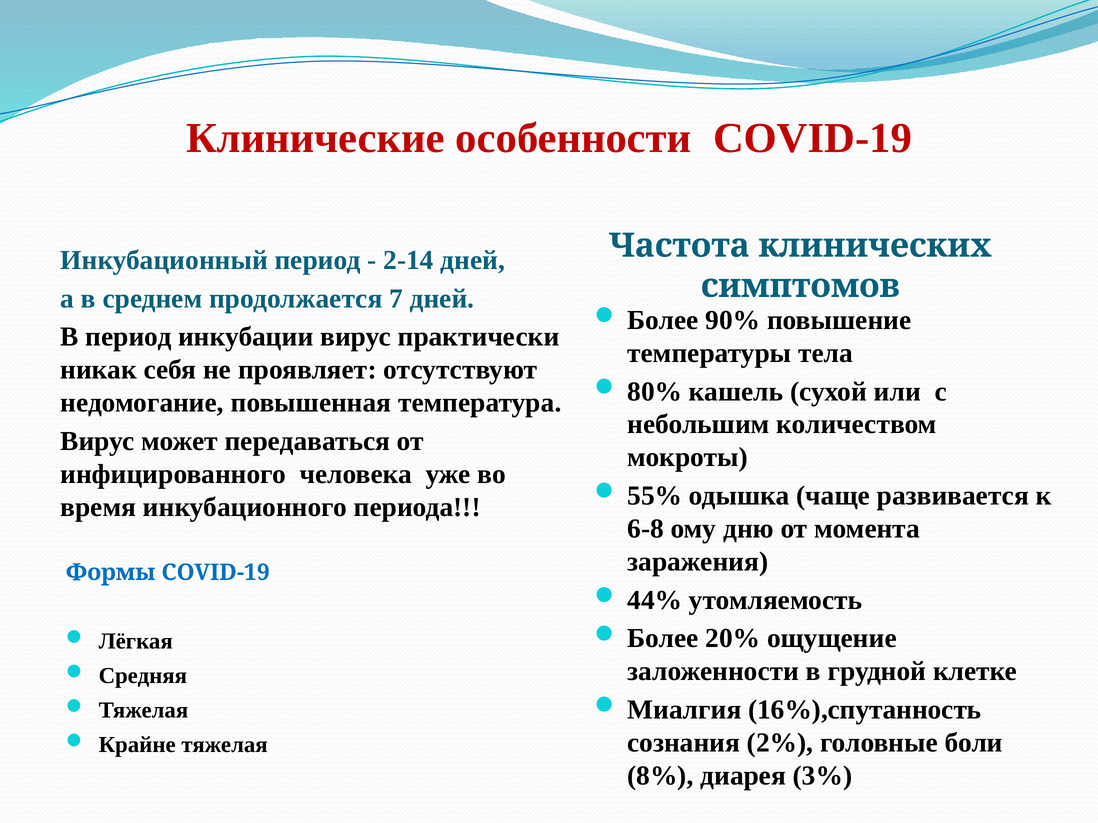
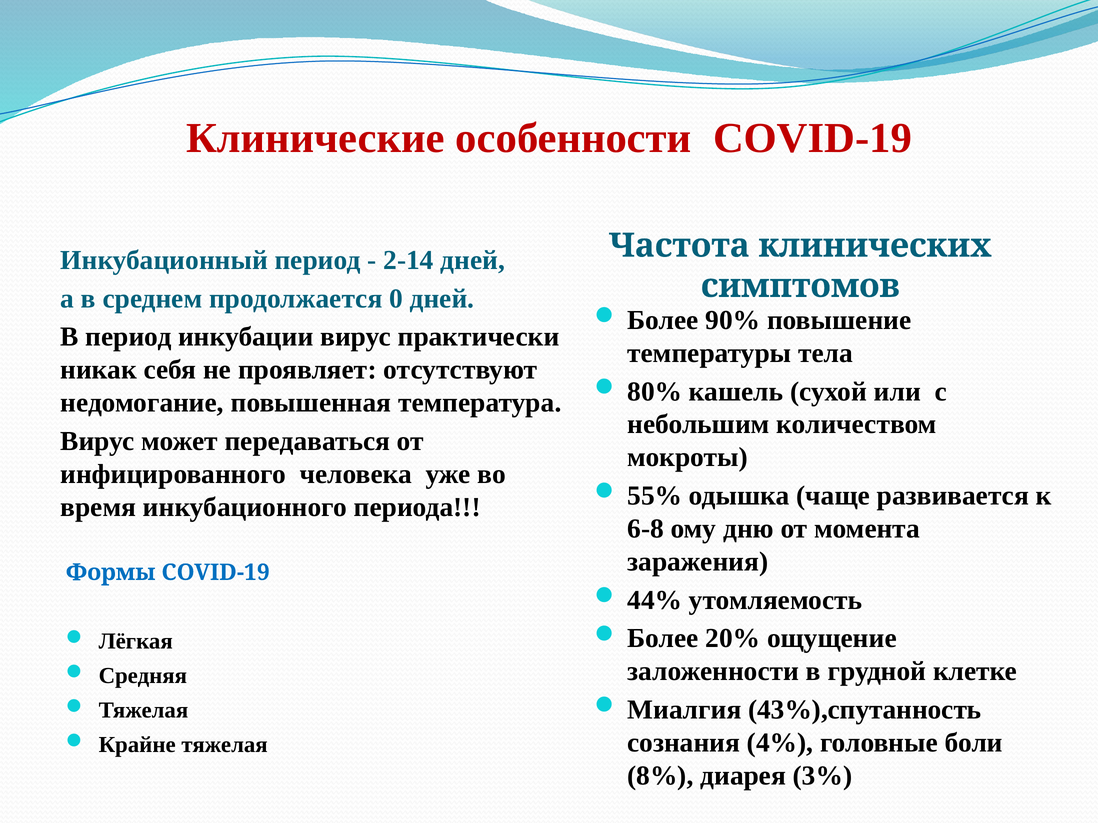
7: 7 -> 0 (396, 299)
16%),спутанность: 16%),спутанность -> 43%),спутанность (865, 710)
2%: 2% -> 4% (780, 743)
